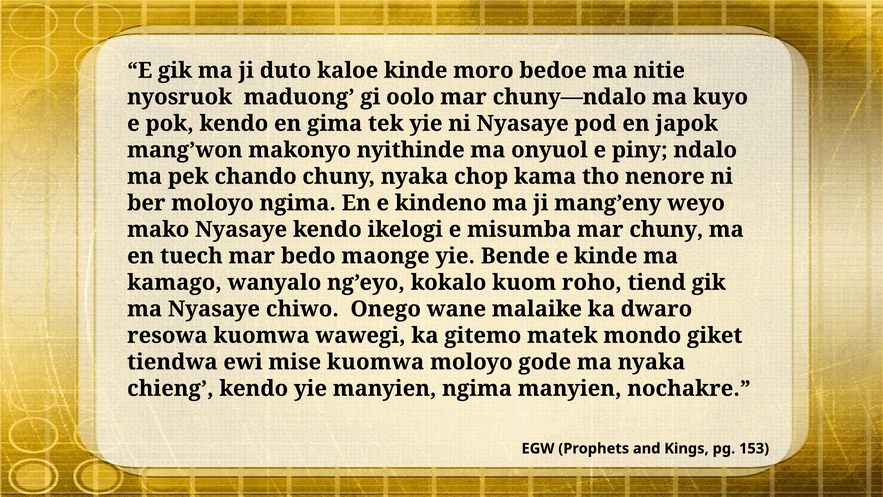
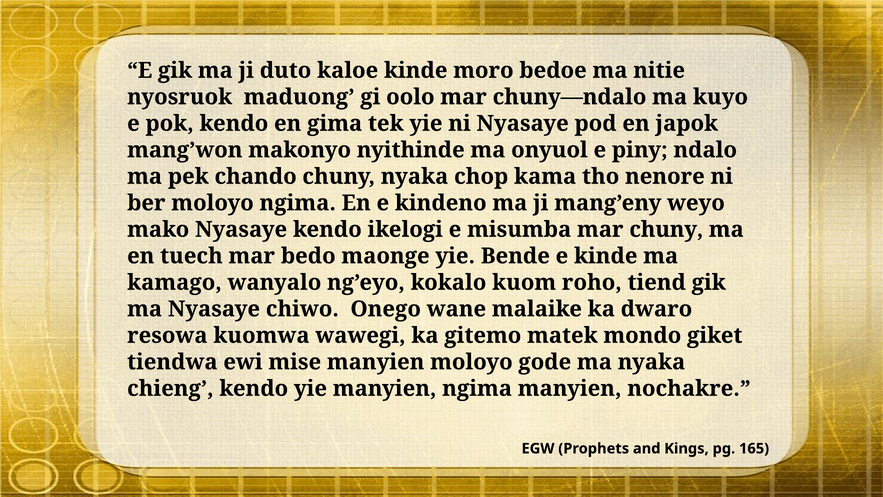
mise kuomwa: kuomwa -> manyien (376, 362)
153: 153 -> 165 (754, 448)
